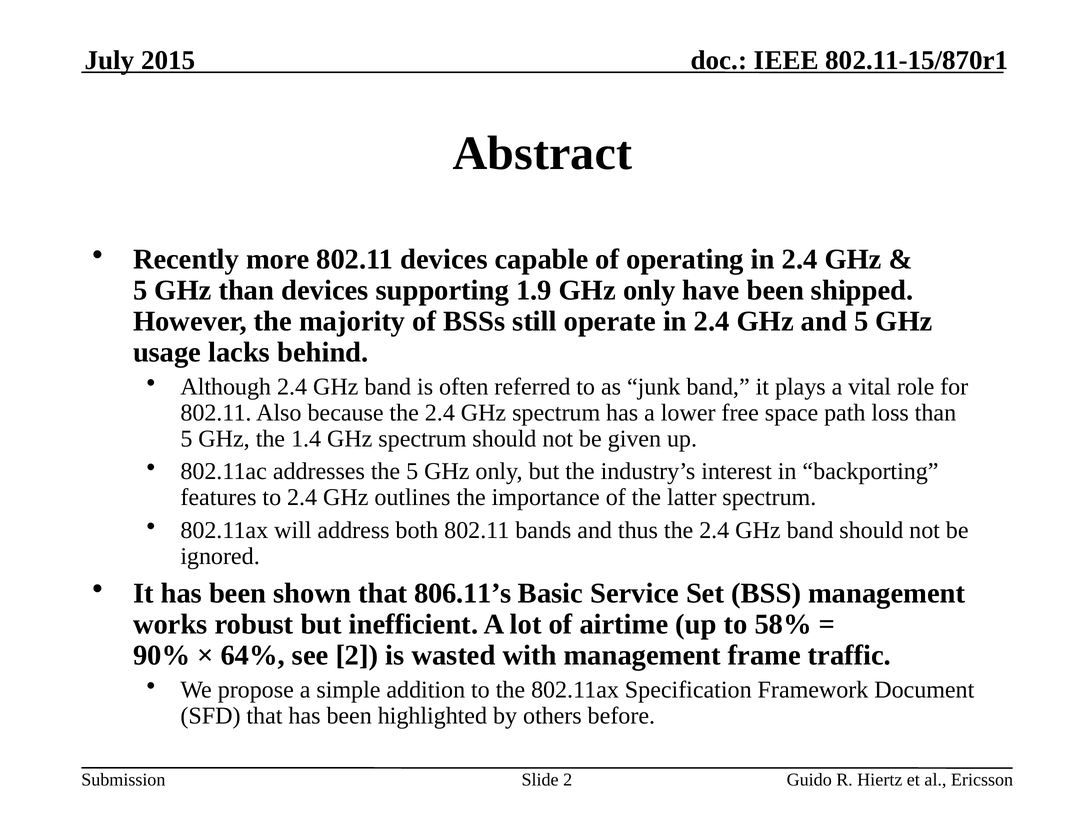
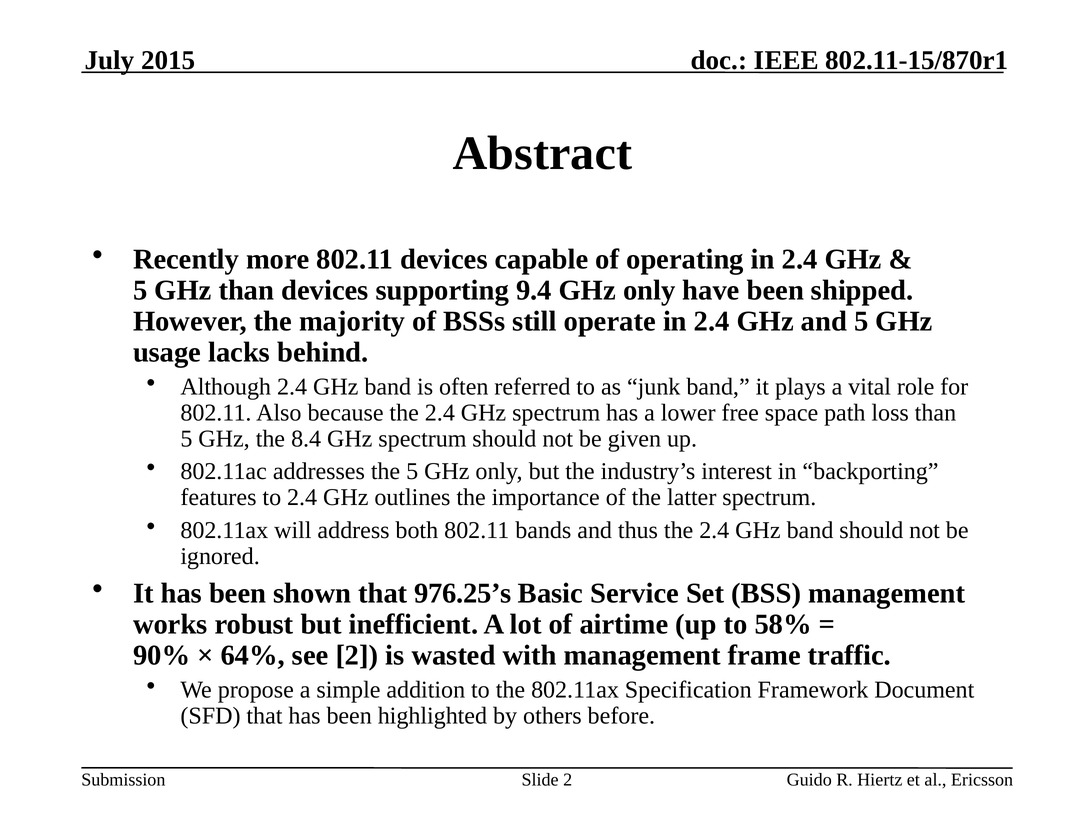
1.9: 1.9 -> 9.4 (534, 291)
1.4: 1.4 -> 8.4 (306, 439)
806.11’s: 806.11’s -> 976.25’s (463, 594)
